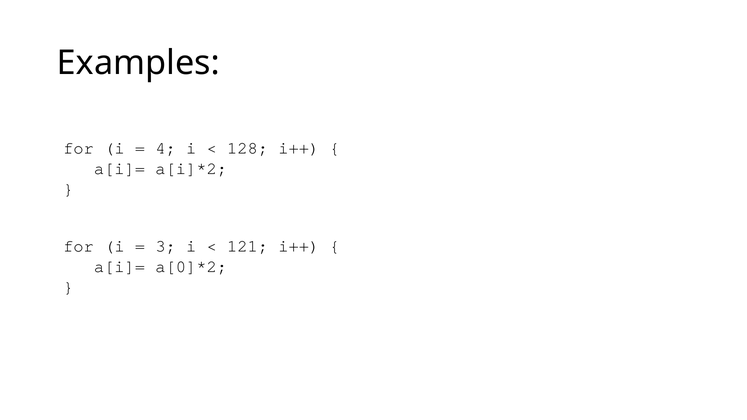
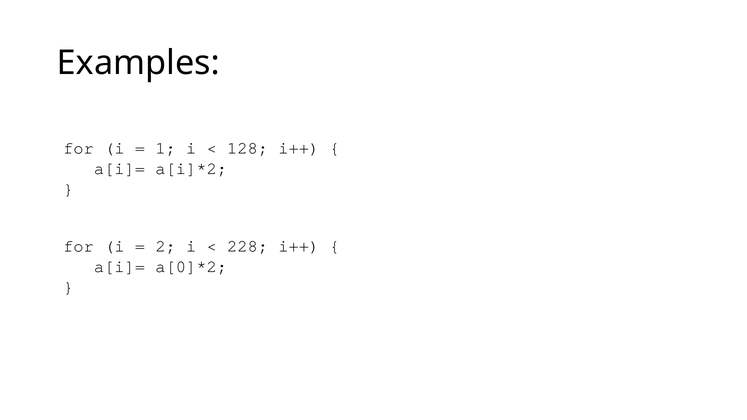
4: 4 -> 1 (166, 148)
3: 3 -> 2 (166, 246)
121: 121 -> 228 (248, 246)
